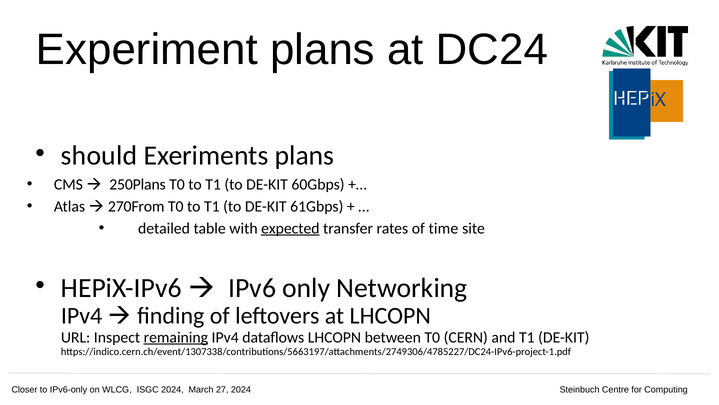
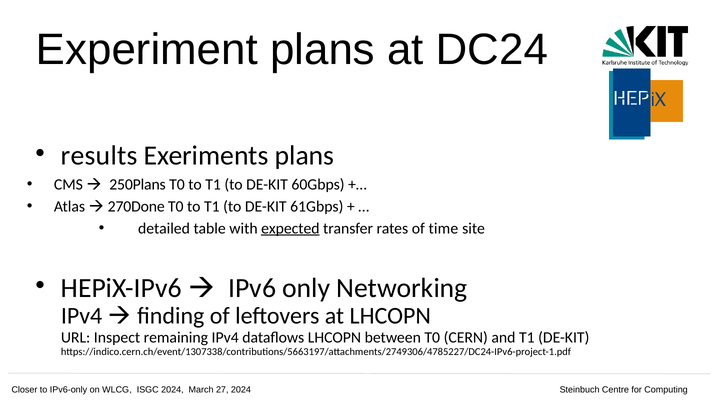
should: should -> results (99, 156)
270From: 270From -> 270Done (136, 206)
remaining underline: present -> none (176, 337)
